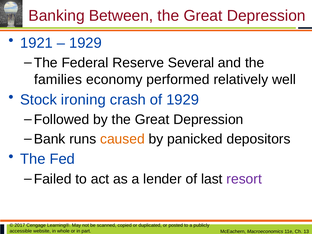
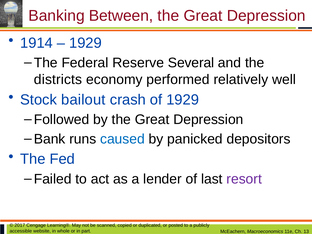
1921: 1921 -> 1914 (37, 43)
families: families -> districts (58, 79)
ironing: ironing -> bailout (83, 100)
caused colour: orange -> blue (122, 139)
